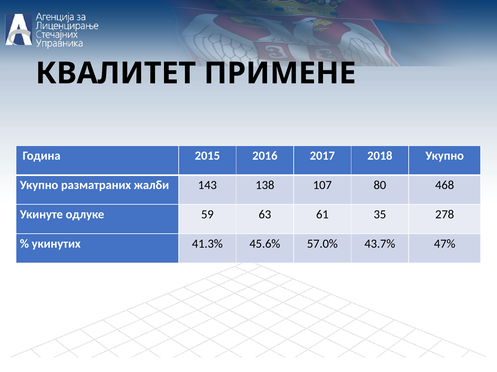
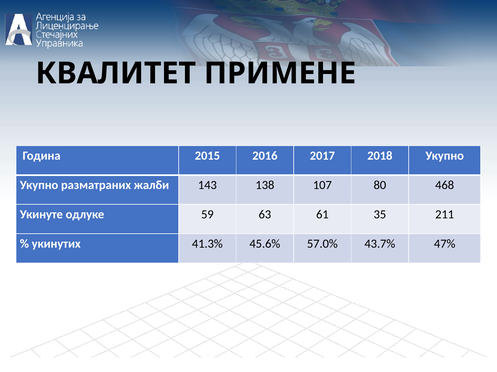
278: 278 -> 211 (445, 215)
